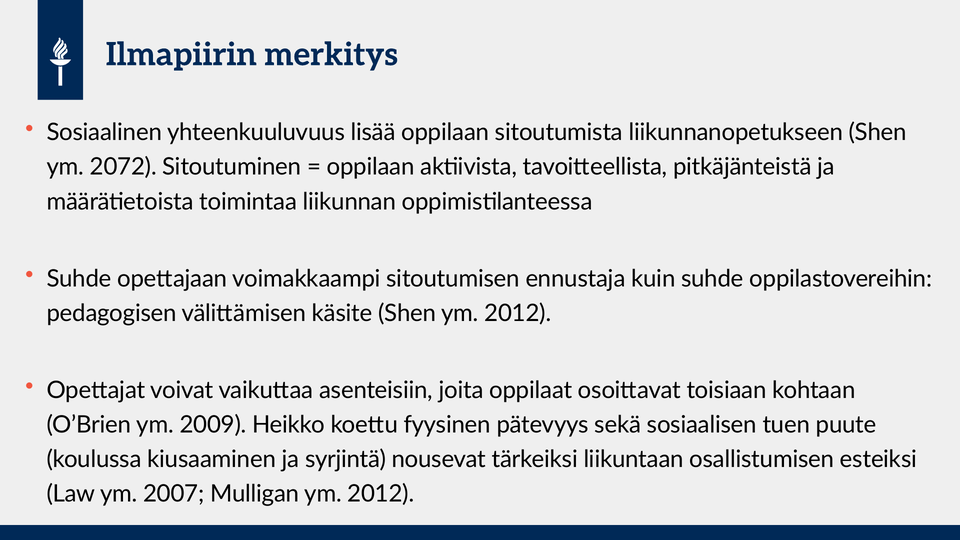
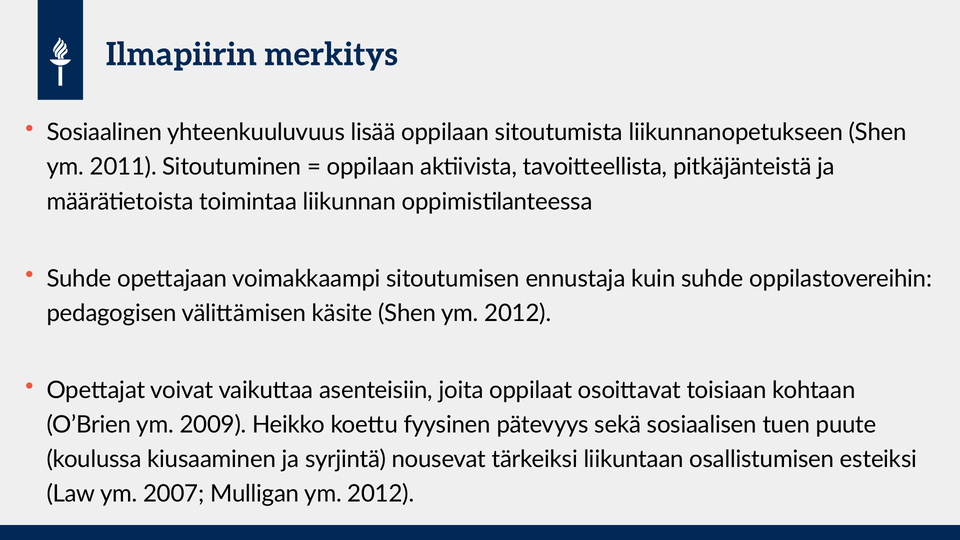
2072: 2072 -> 2011 (123, 167)
